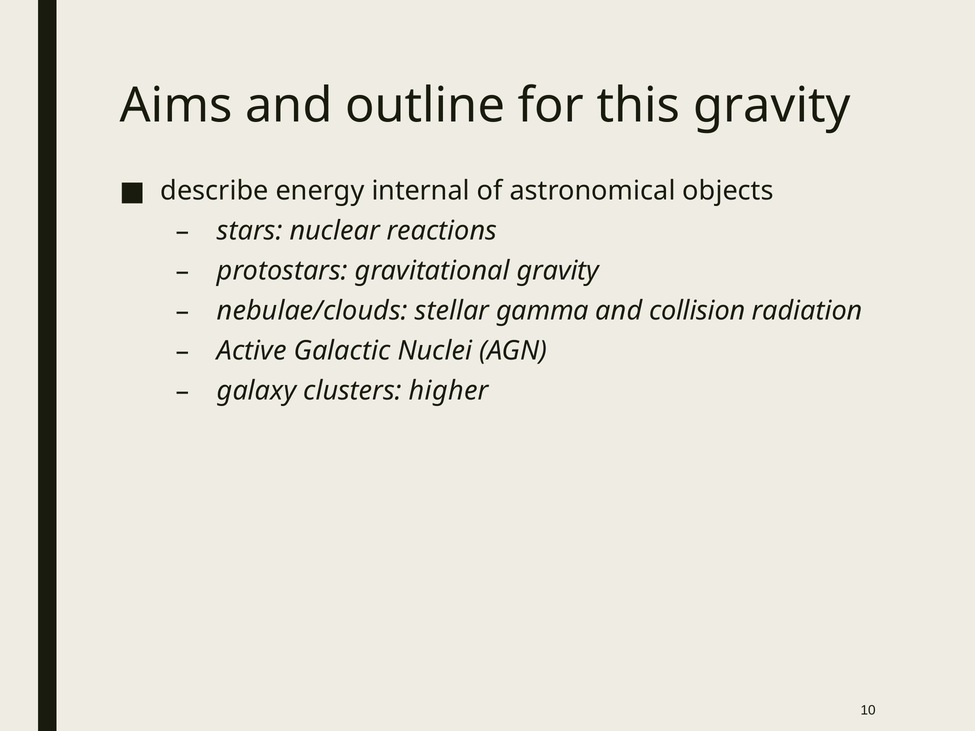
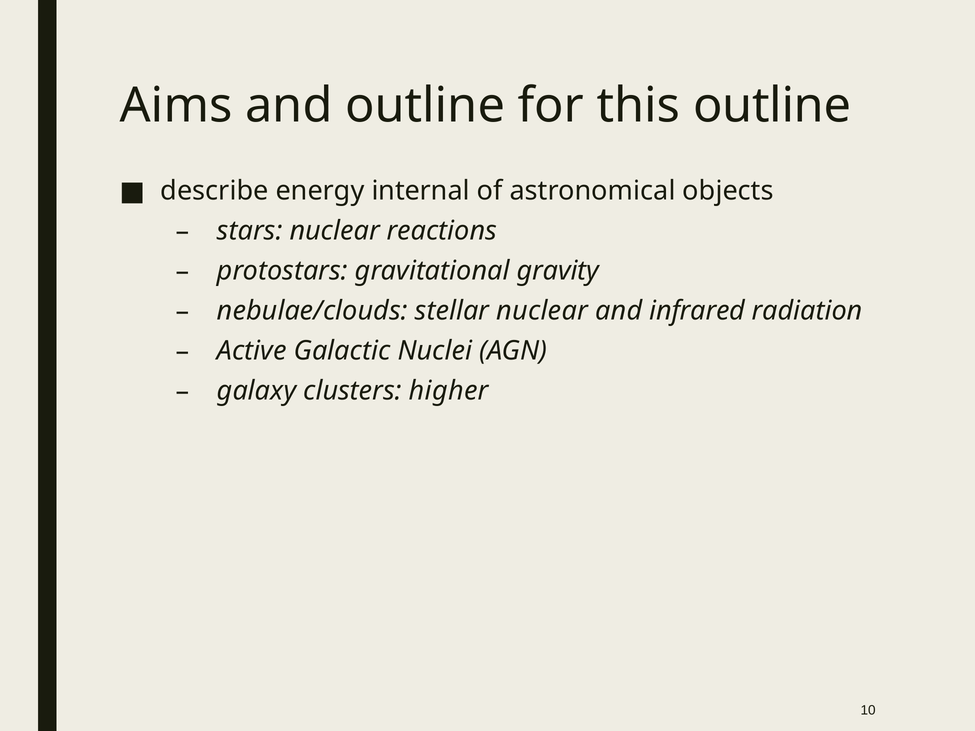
this gravity: gravity -> outline (772, 106)
stellar gamma: gamma -> nuclear (542, 311)
collision: collision -> infrared (697, 311)
